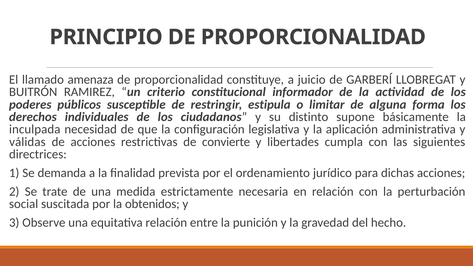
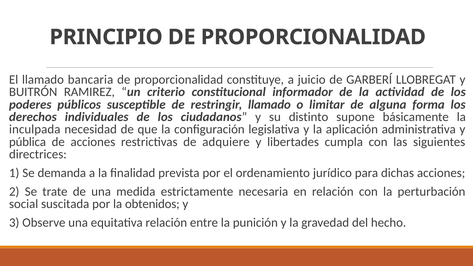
amenaza: amenaza -> bancaria (90, 80)
restringir estipula: estipula -> llamado (269, 105)
válidas: válidas -> pública (28, 142)
convierte: convierte -> adquiere (226, 142)
